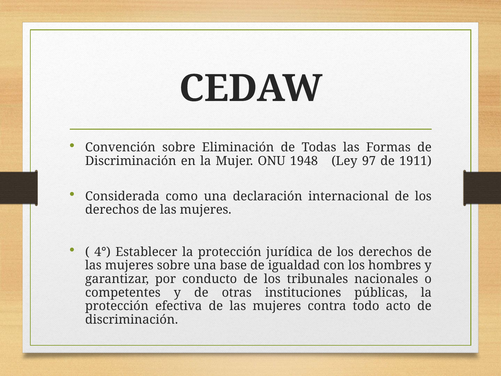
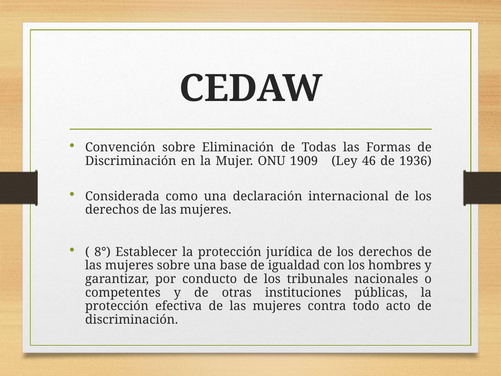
1948: 1948 -> 1909 (304, 161)
97: 97 -> 46 (369, 161)
1911: 1911 -> 1936 (415, 161)
4°: 4° -> 8° (102, 252)
